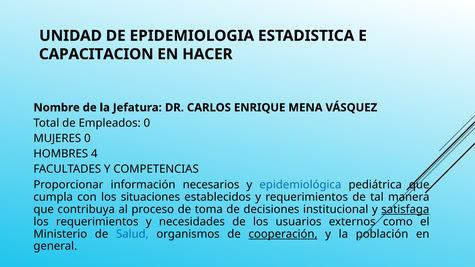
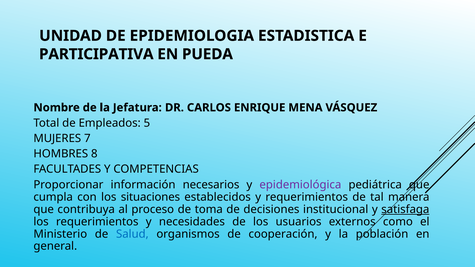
CAPACITACION: CAPACITACION -> PARTICIPATIVA (96, 54)
HACER: HACER -> PUEDA (207, 54)
Empleados 0: 0 -> 5 (147, 123)
MUJERES 0: 0 -> 7 (87, 138)
4: 4 -> 8 (94, 154)
epidemiológica colour: blue -> purple (300, 185)
cooperación underline: present -> none (283, 234)
